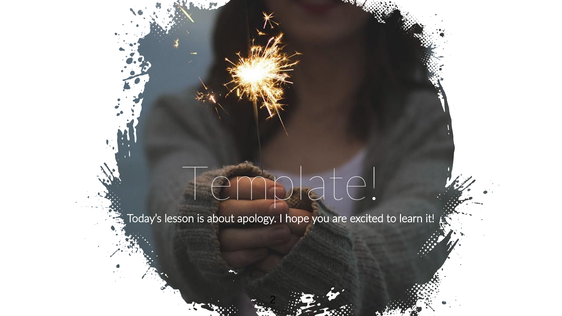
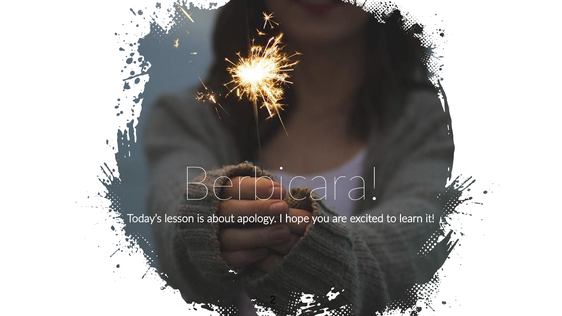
Template: Template -> Berbicara (281, 184)
